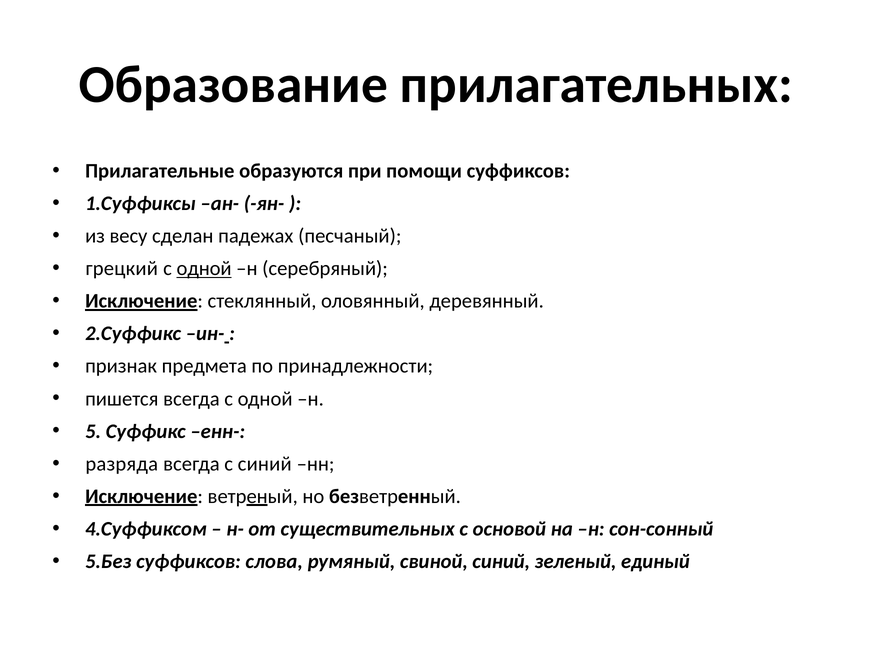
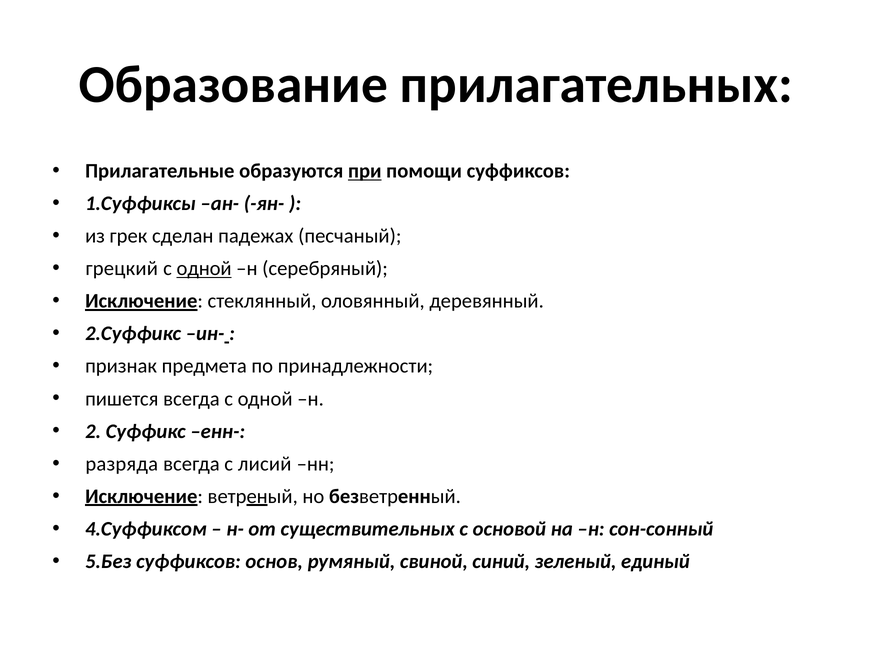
при underline: none -> present (365, 171)
весу: весу -> грек (128, 236)
5: 5 -> 2 (93, 431)
с синий: синий -> лисий (265, 464)
слова: слова -> основ (274, 561)
